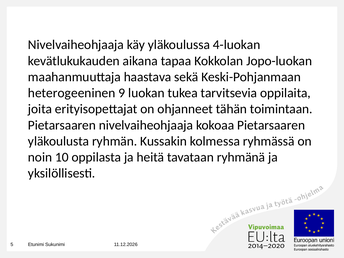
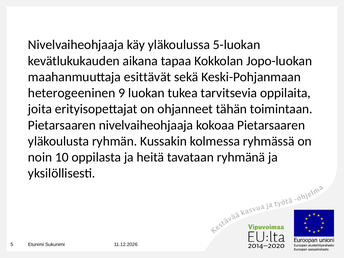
4-luokan: 4-luokan -> 5-luokan (237, 45)
haastava: haastava -> esittävät (148, 77)
